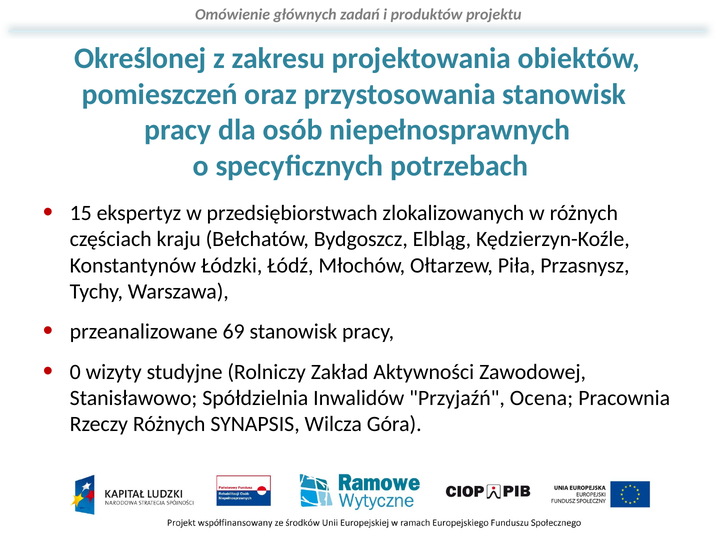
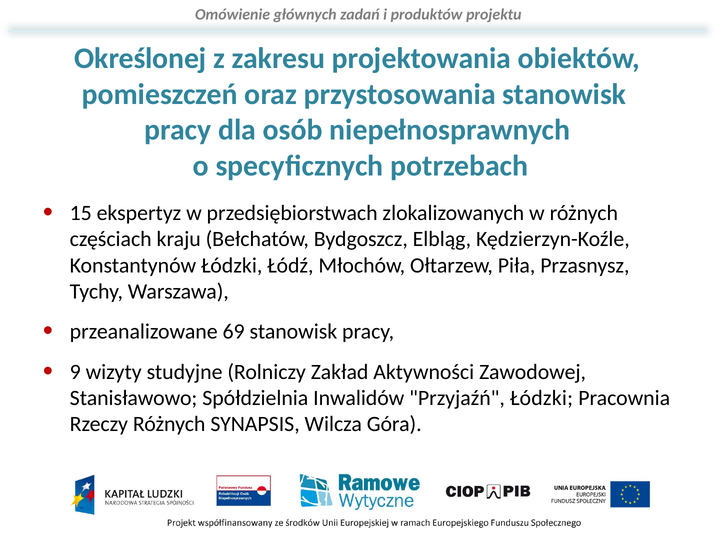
0: 0 -> 9 (75, 372)
Przyjaźń Ocena: Ocena -> Łódzki (542, 398)
